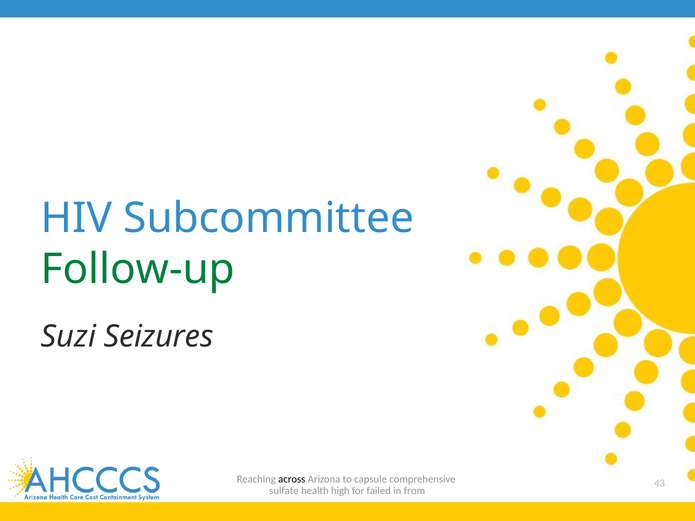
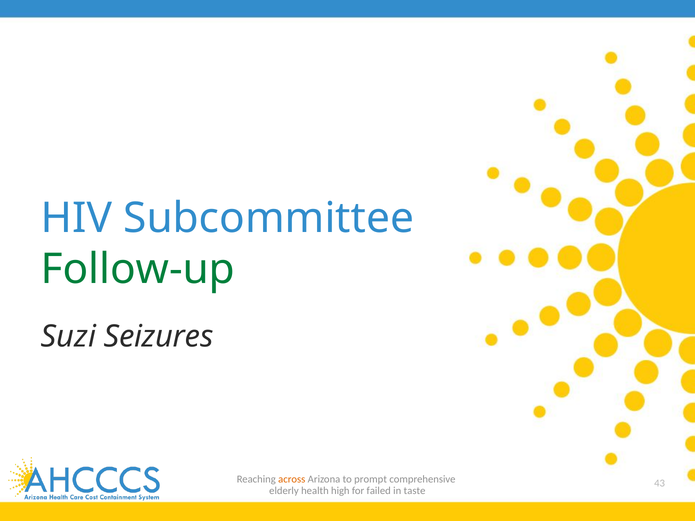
across colour: black -> orange (292, 479)
capsule: capsule -> prompt (371, 479)
sulfate: sulfate -> elderly (284, 491)
from: from -> taste (415, 491)
